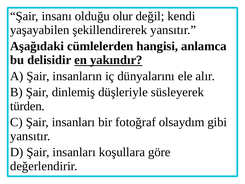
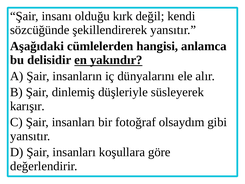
olur: olur -> kırk (123, 16)
yaşayabilen: yaşayabilen -> sözcüğünde (40, 30)
türden: türden -> karışır (27, 106)
